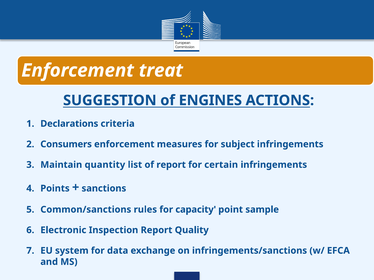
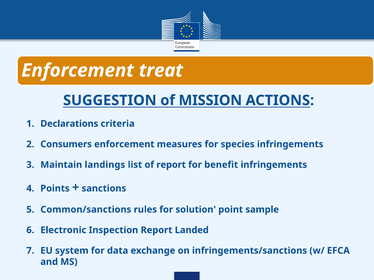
ENGINES: ENGINES -> MISSION (210, 101)
subject: subject -> species (238, 144)
quantity: quantity -> landings (105, 165)
certain: certain -> benefit (221, 165)
capacity: capacity -> solution (196, 210)
Quality: Quality -> Landed (192, 230)
